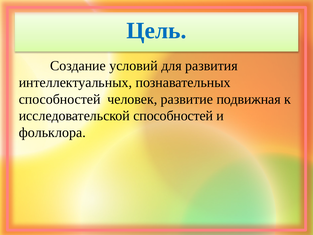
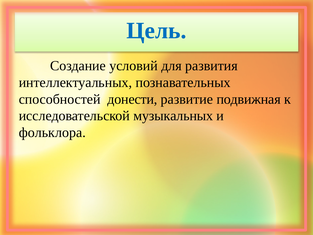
человек: человек -> донести (132, 99)
исследовательской способностей: способностей -> музыкальных (173, 116)
